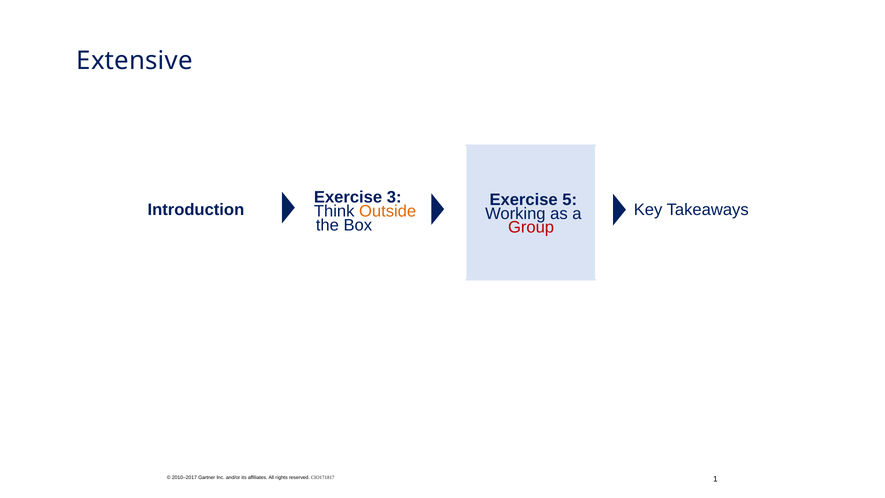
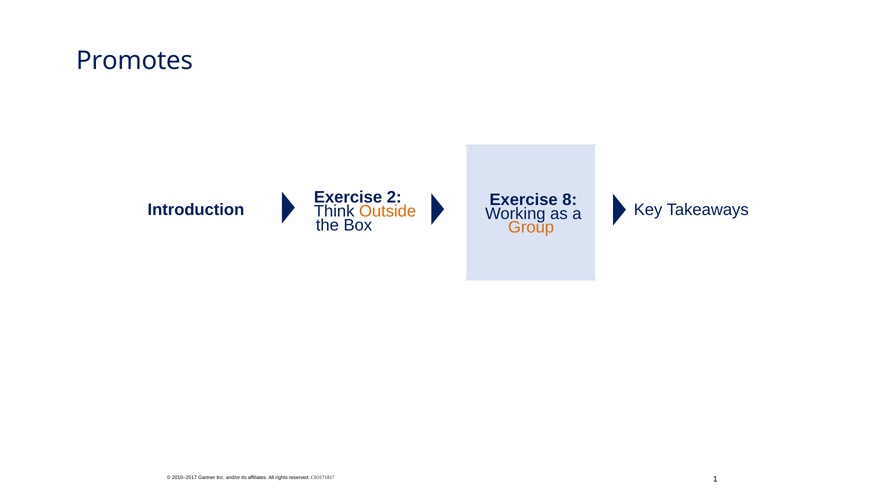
Extensive: Extensive -> Promotes (135, 61)
3: 3 -> 2 (394, 197)
5: 5 -> 8 (570, 200)
Group colour: red -> orange (531, 227)
